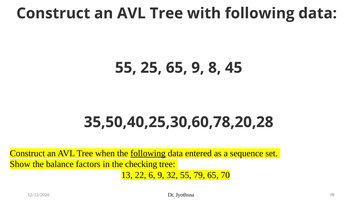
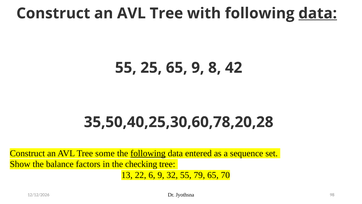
data underline: none -> present (318, 13)
45: 45 -> 42 (234, 68)
when: when -> some (105, 153)
